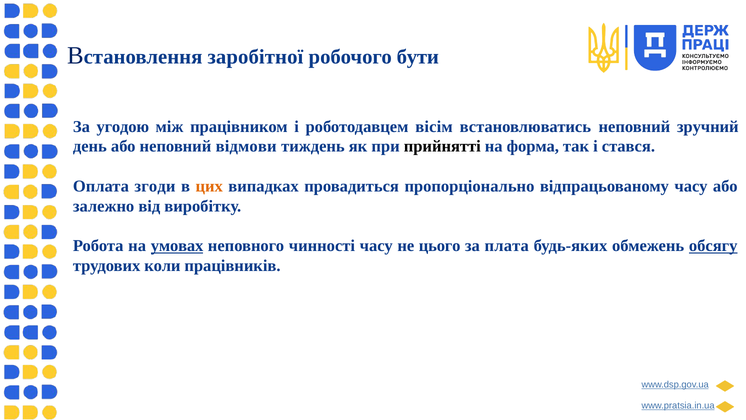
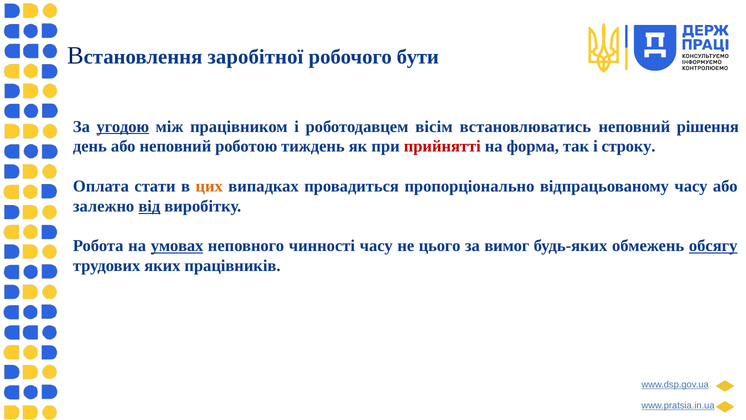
угодою underline: none -> present (123, 126)
зручний: зручний -> рішення (708, 126)
відмови: відмови -> роботою (246, 146)
прийнятті colour: black -> red (442, 146)
стався: стався -> строку (629, 146)
згоди: згоди -> стати (155, 186)
від underline: none -> present (149, 206)
плата: плата -> вимог (507, 246)
коли: коли -> яких (162, 266)
